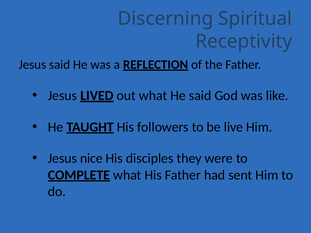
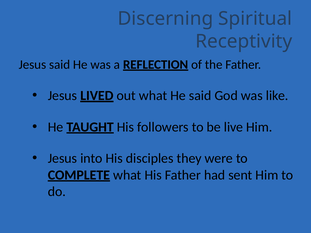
nice: nice -> into (91, 159)
